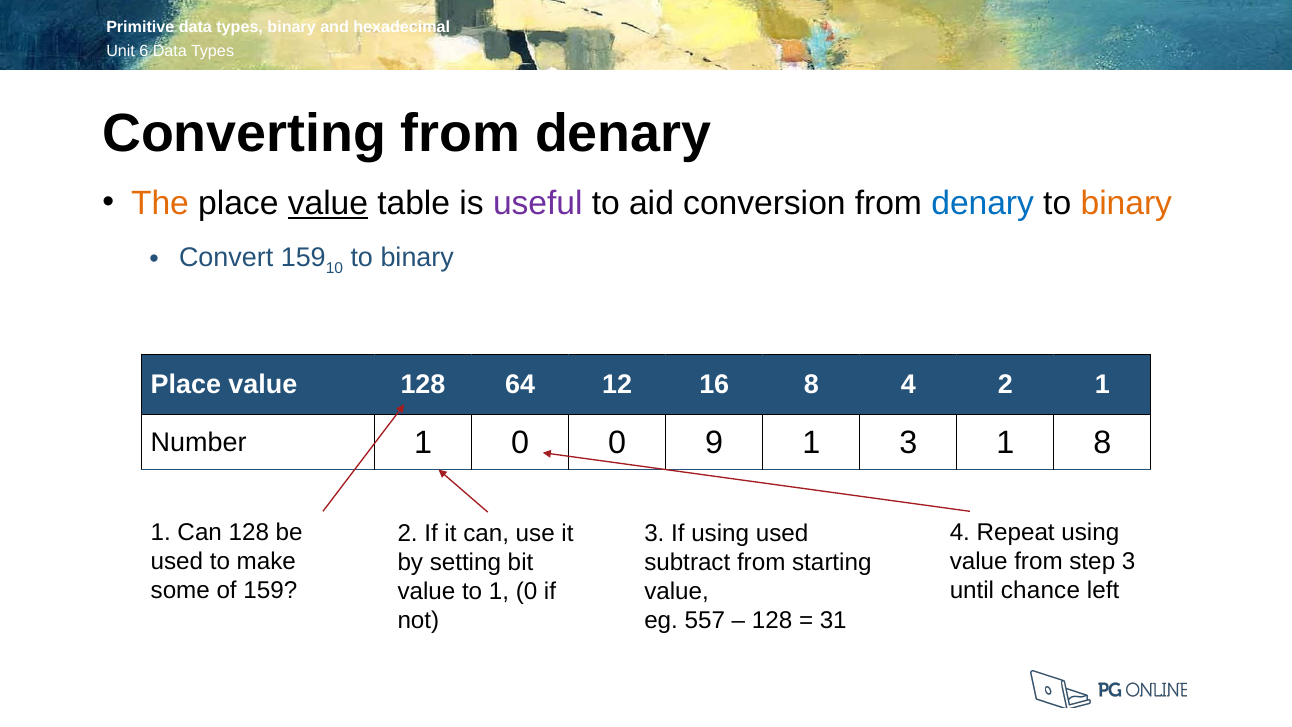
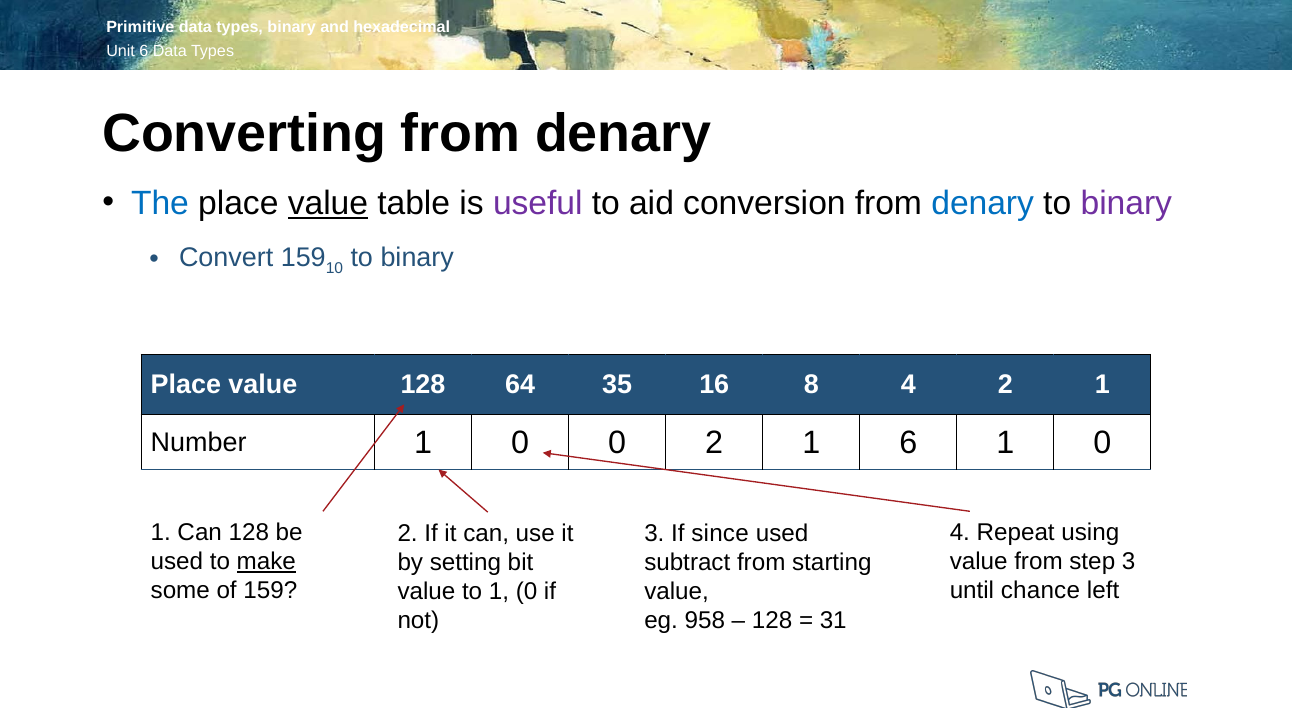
The colour: orange -> blue (160, 203)
binary colour: orange -> purple (1126, 203)
12: 12 -> 35 (617, 385)
0 9: 9 -> 2 (714, 442)
1 3: 3 -> 6 (908, 442)
8: 8 -> 0 (1102, 442)
If using: using -> since (720, 533)
make underline: none -> present (266, 561)
557: 557 -> 958 (705, 620)
